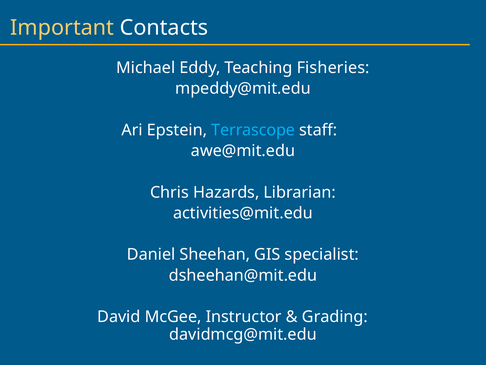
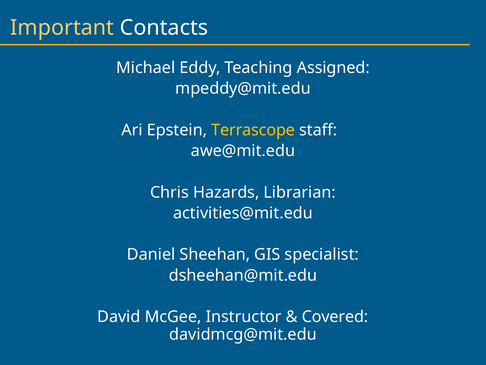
Fisheries: Fisheries -> Assigned (333, 68)
Terrascope colour: light blue -> yellow (253, 130)
Grading: Grading -> Covered (335, 316)
